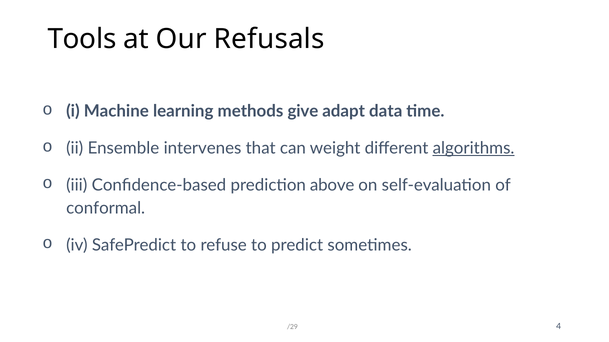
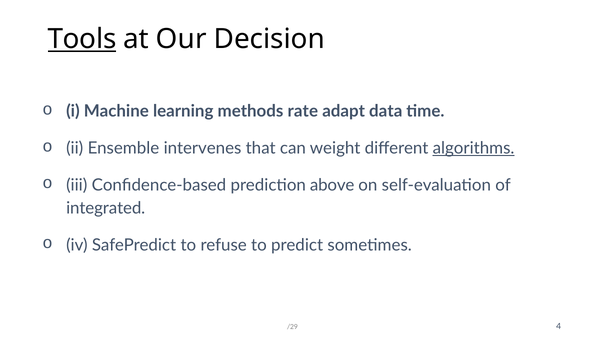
Tools underline: none -> present (82, 39)
Refusals: Refusals -> Decision (269, 39)
give: give -> rate (303, 112)
conformal: conformal -> integrated (106, 209)
